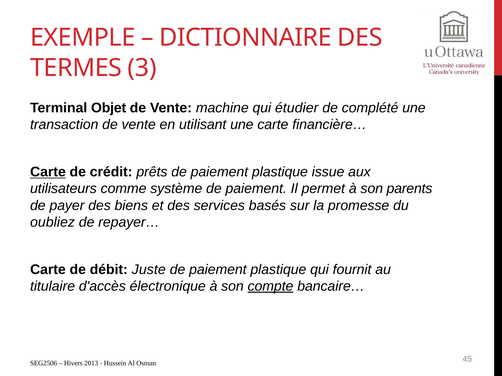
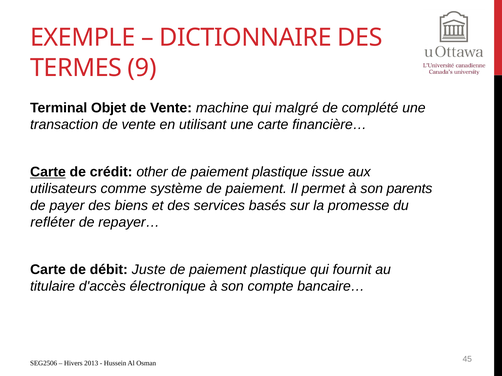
3: 3 -> 9 (142, 68)
étudier: étudier -> malgré (297, 108)
prêts: prêts -> other (152, 172)
oubliez: oubliez -> refléter (53, 222)
compte underline: present -> none (270, 287)
